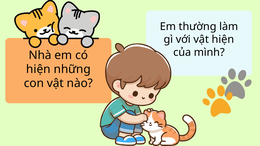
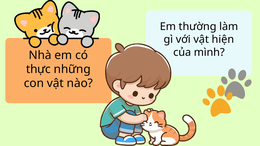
hiện: hiện -> thực (38, 69)
